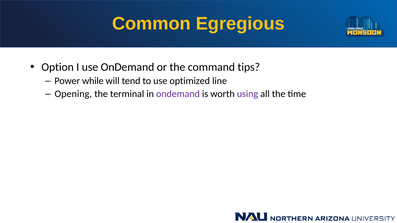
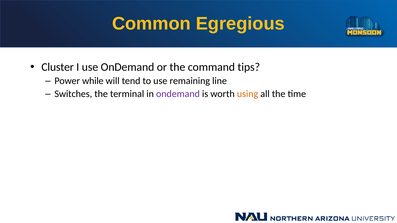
Option: Option -> Cluster (58, 67)
optimized: optimized -> remaining (190, 81)
Opening: Opening -> Switches (73, 94)
using colour: purple -> orange (248, 94)
